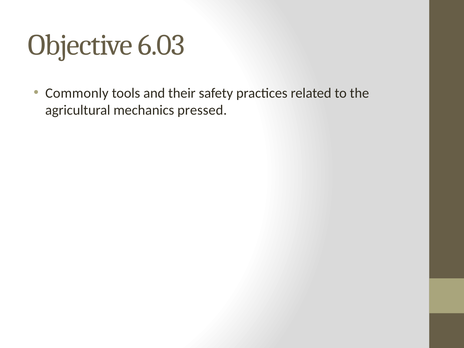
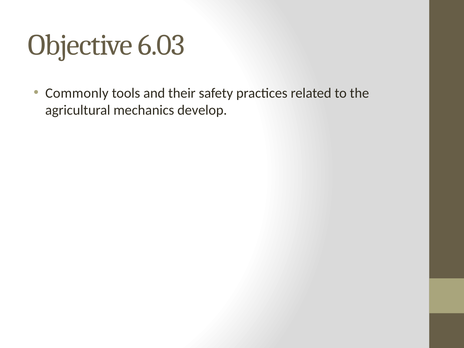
pressed: pressed -> develop (202, 110)
